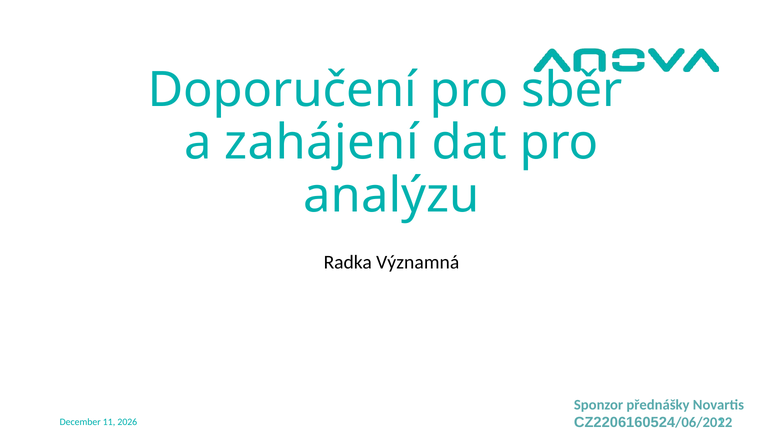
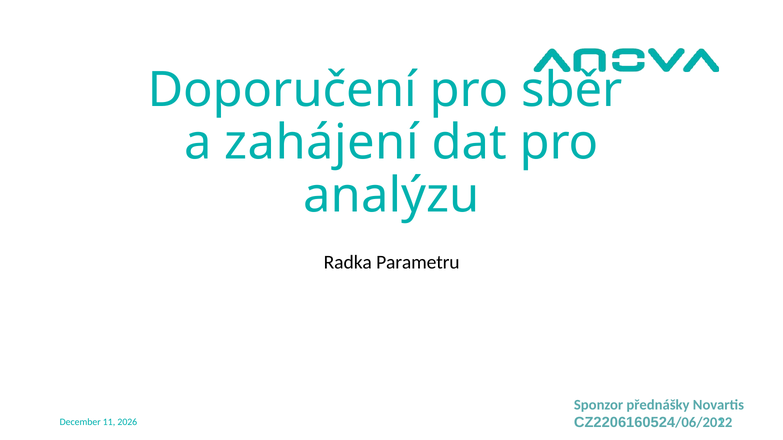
Významná: Významná -> Parametru (418, 263)
